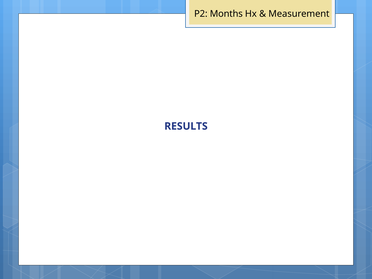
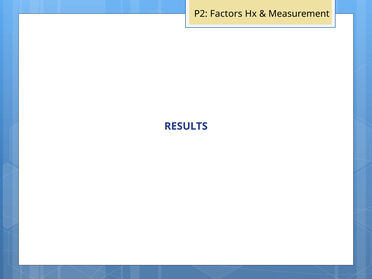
Months: Months -> Factors (226, 14)
